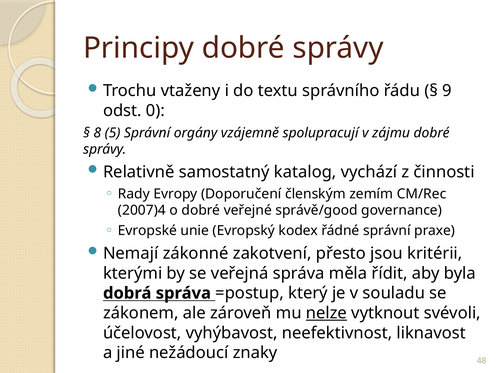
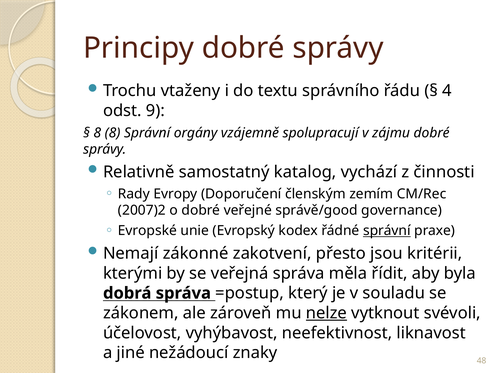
9: 9 -> 4 (447, 91)
0: 0 -> 9 (155, 111)
8 5: 5 -> 8 (113, 133)
2007)4: 2007)4 -> 2007)2 (142, 211)
správní underline: none -> present (387, 231)
